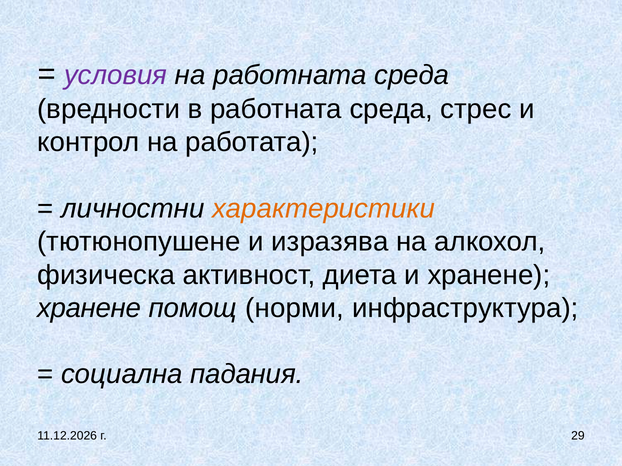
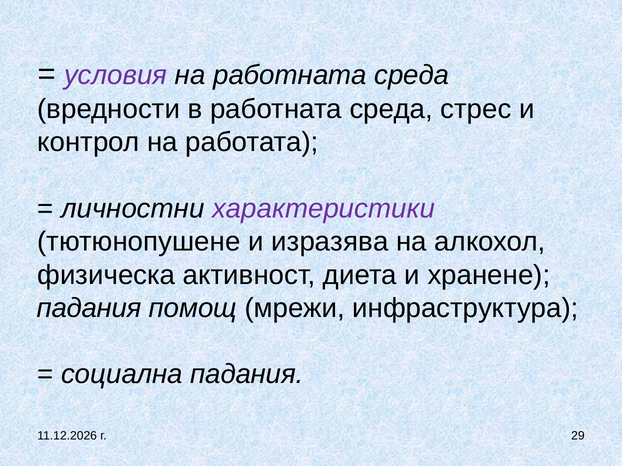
характеристики colour: orange -> purple (324, 209)
хранене: хранене -> падания (89, 308)
норми: норми -> мрежи (295, 308)
